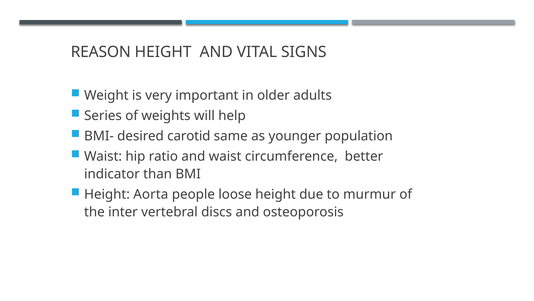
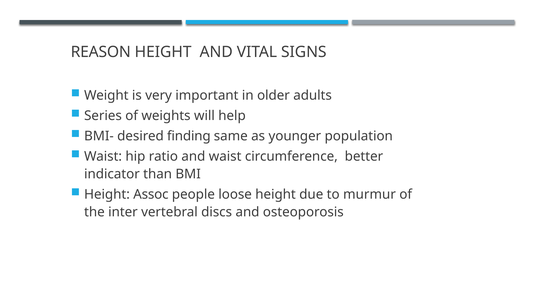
carotid: carotid -> finding (189, 136)
Aorta: Aorta -> Assoc (151, 194)
